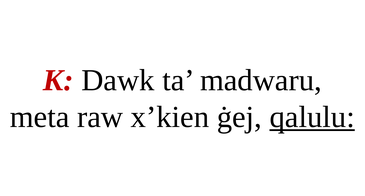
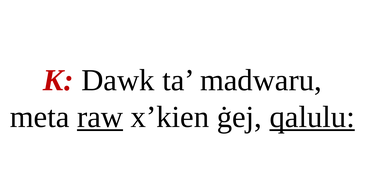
raw underline: none -> present (100, 117)
